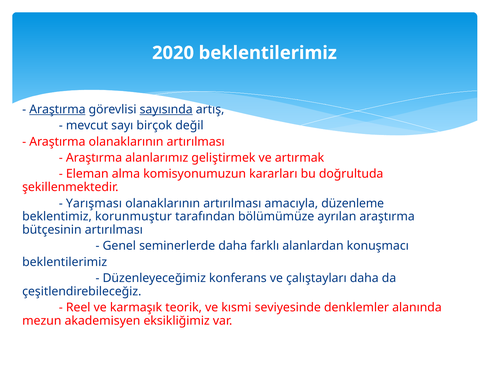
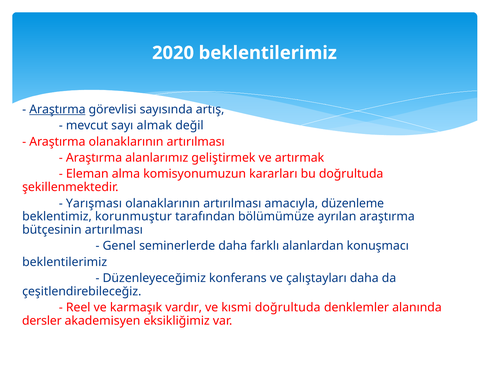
sayısında underline: present -> none (166, 109)
birçok: birçok -> almak (154, 125)
teorik: teorik -> vardır (184, 307)
kısmi seviyesinde: seviyesinde -> doğrultuda (288, 307)
mezun: mezun -> dersler (42, 321)
